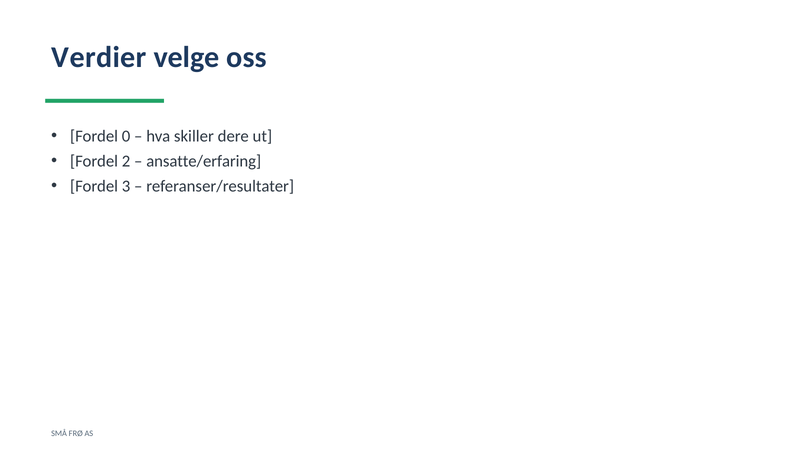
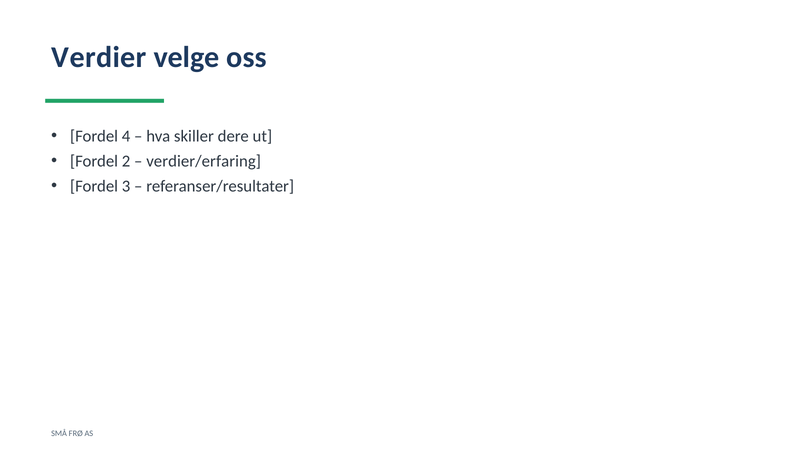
0: 0 -> 4 (126, 136)
ansatte/erfaring: ansatte/erfaring -> verdier/erfaring (204, 161)
